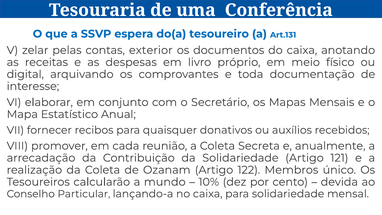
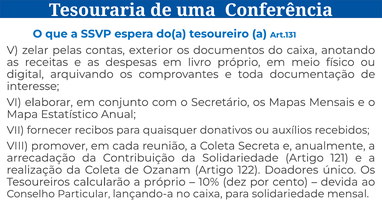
Membros: Membros -> Doadores (291, 170)
a mundo: mundo -> próprio (165, 182)
